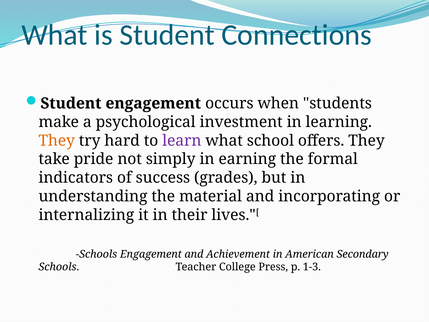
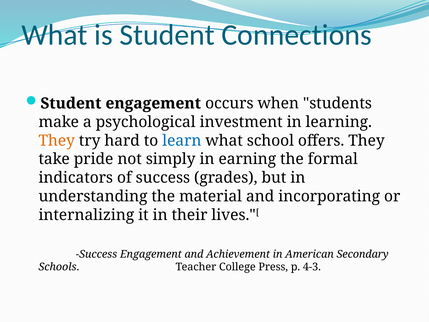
learn colour: purple -> blue (182, 140)
Schools: Schools -> Success (97, 254)
1-3: 1-3 -> 4-3 (312, 267)
